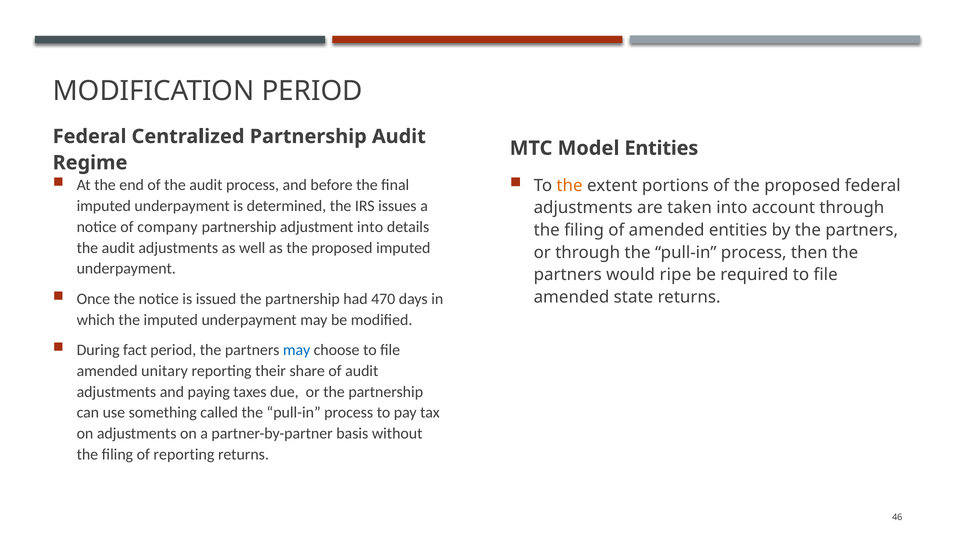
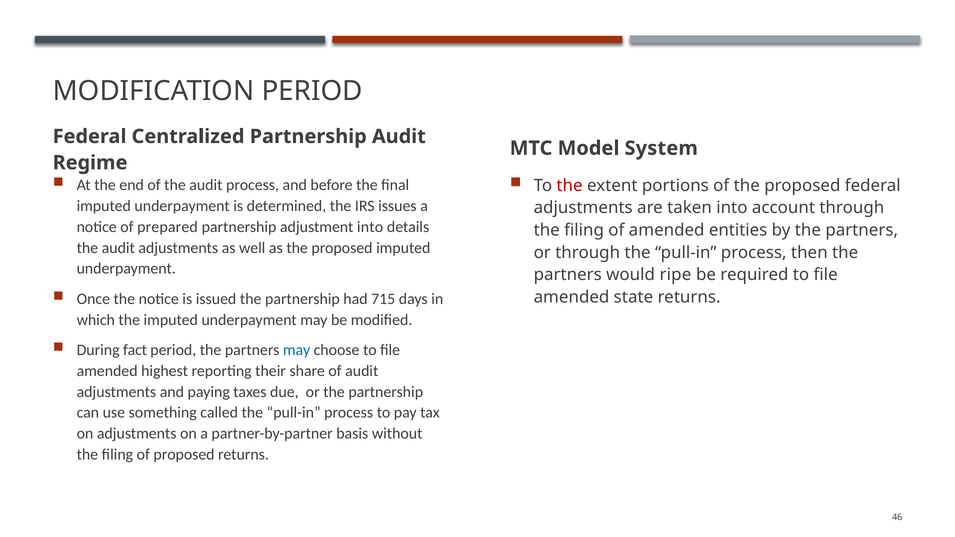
Model Entities: Entities -> System (661, 148)
the colour: orange -> red (570, 186)
company: company -> prepared (167, 227)
470: 470 -> 715 (383, 299)
unitary: unitary -> highest (165, 371)
of reporting: reporting -> proposed (184, 455)
